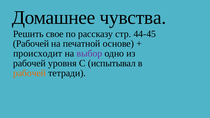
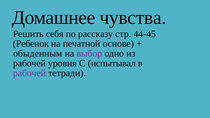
свое: свое -> себя (55, 34)
Рабочей: Рабочей -> Ребенок (31, 44)
происходит: происходит -> обыденным (38, 54)
рабочей colour: orange -> purple (29, 73)
